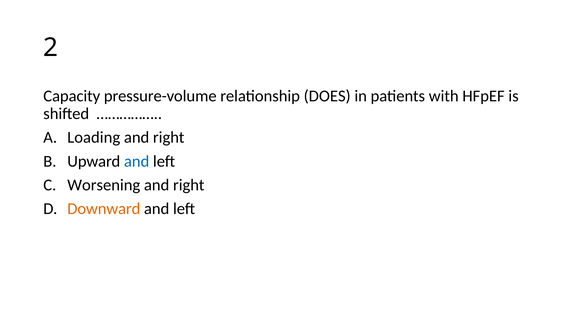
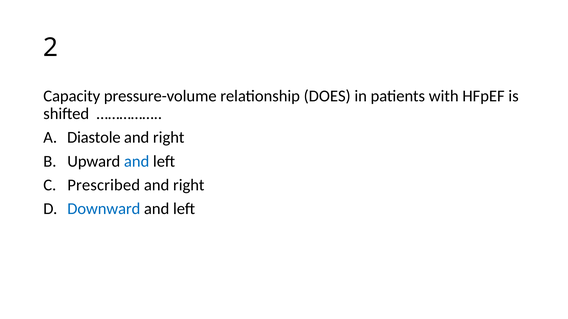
Loading: Loading -> Diastole (94, 138)
Worsening: Worsening -> Prescribed (104, 185)
Downward colour: orange -> blue (104, 209)
